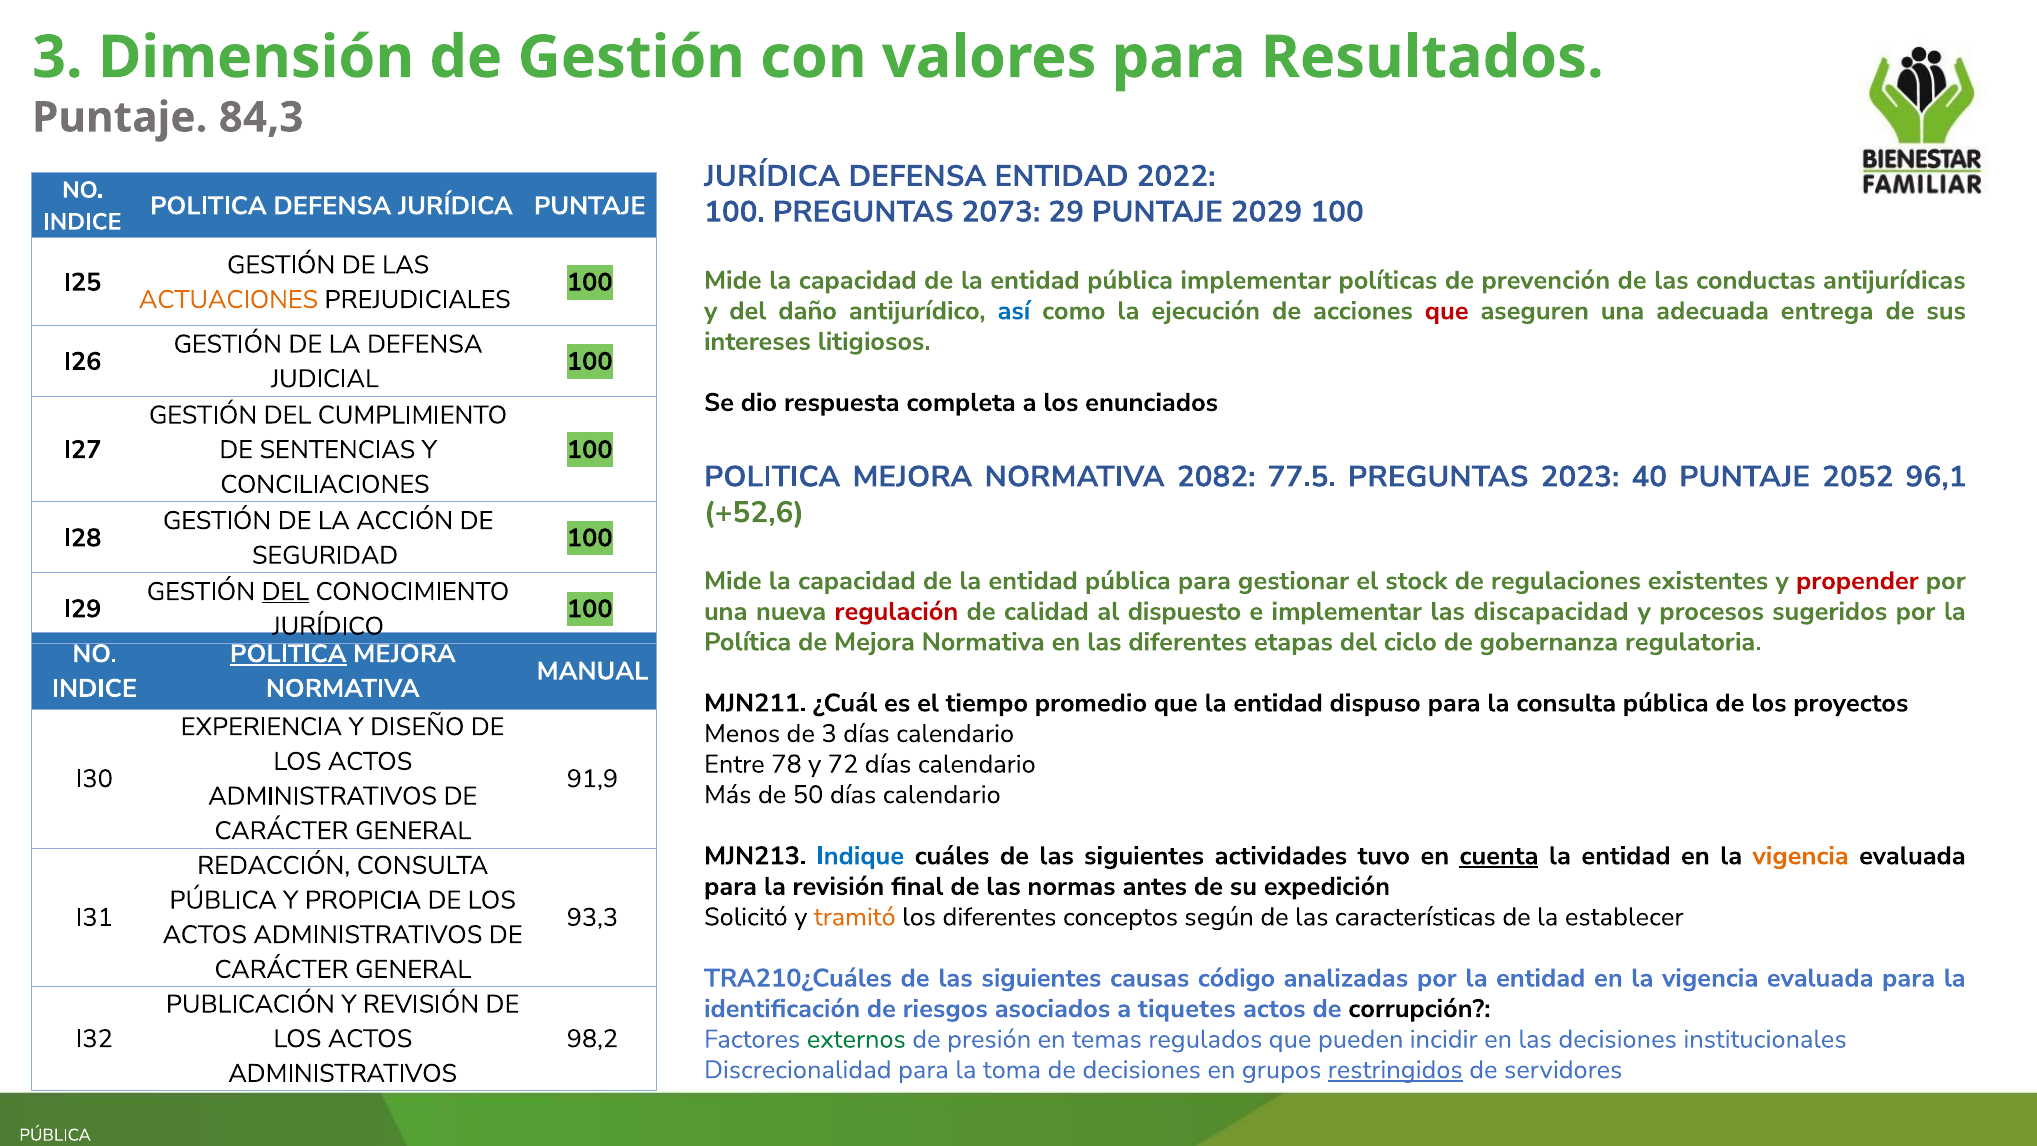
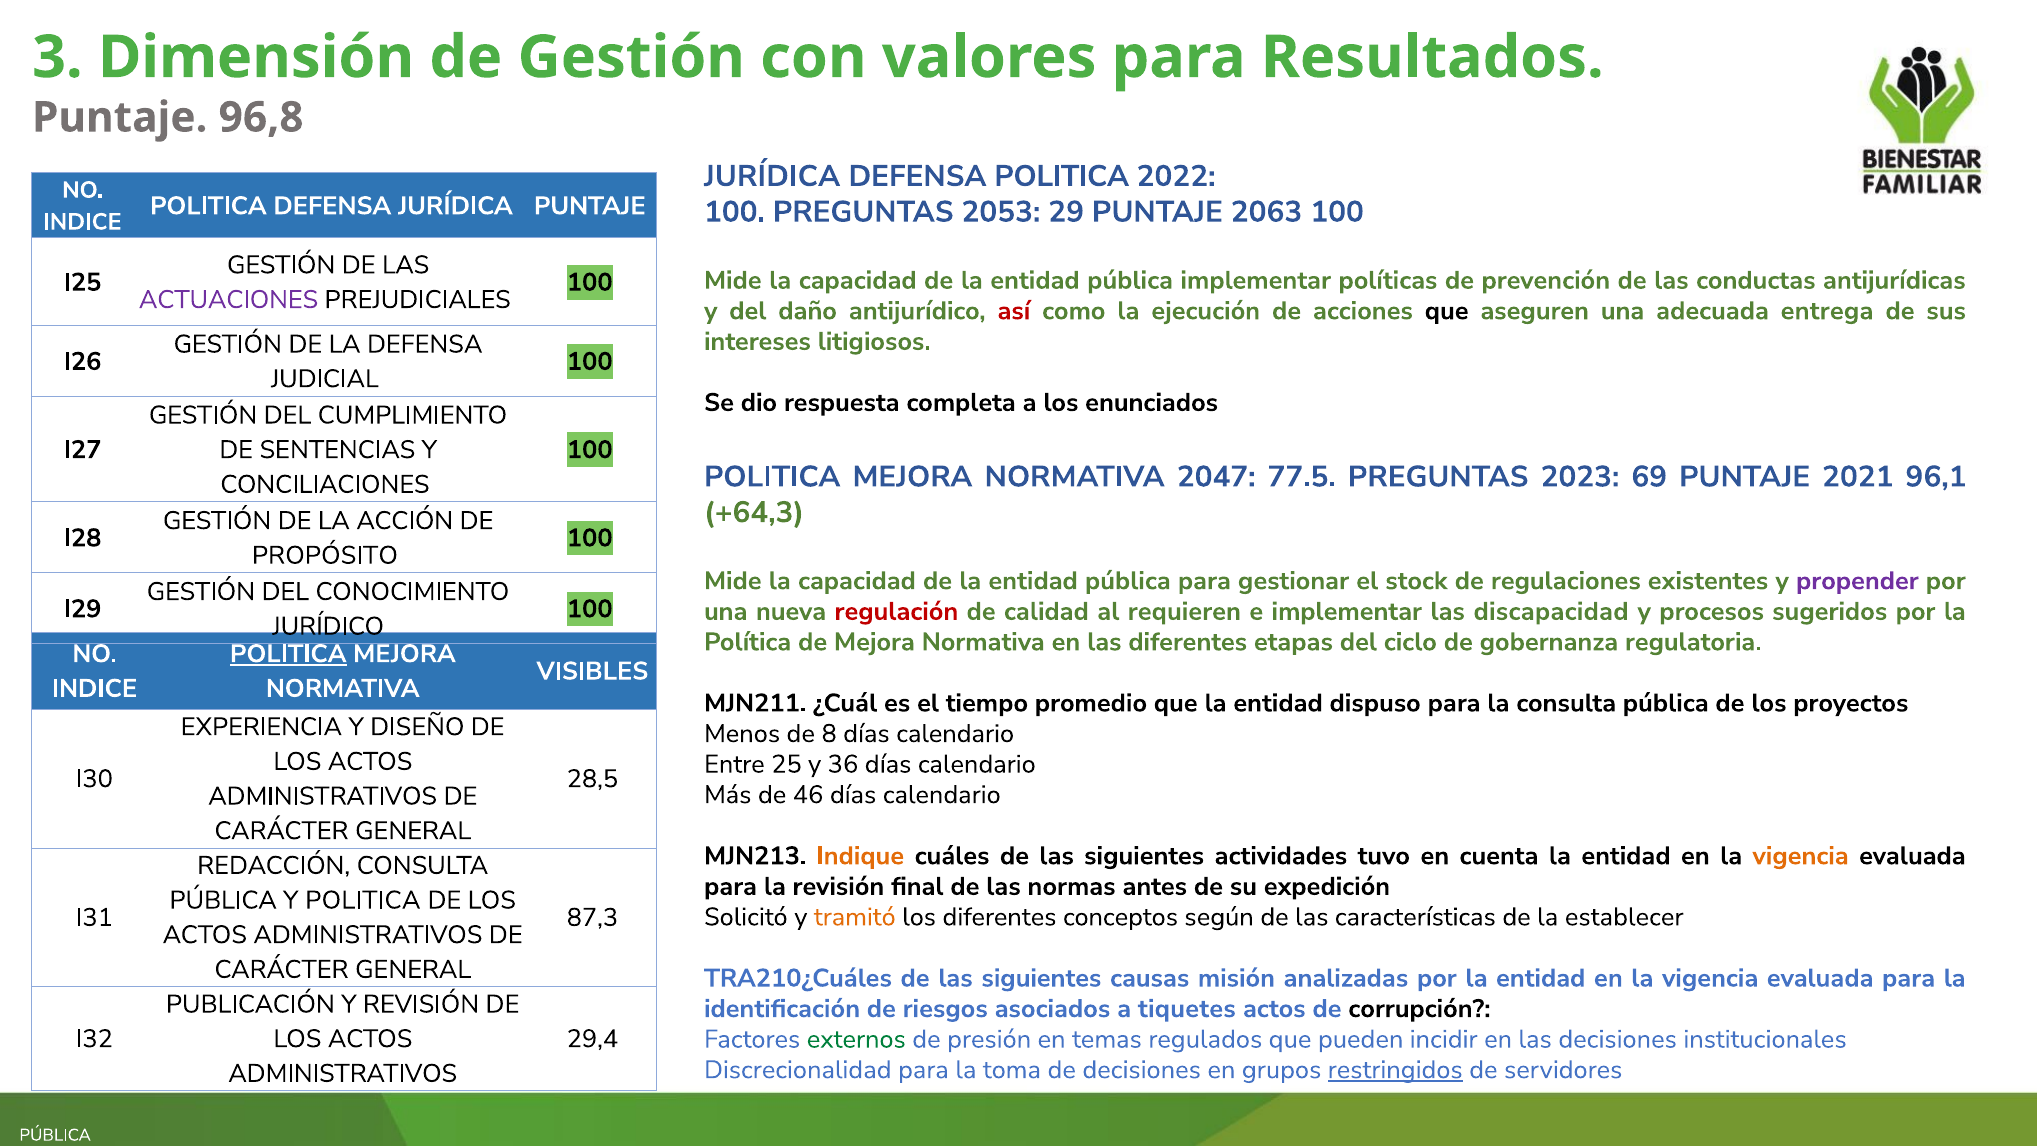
84,3: 84,3 -> 96,8 (261, 117)
DEFENSA ENTIDAD: ENTIDAD -> POLITICA (1062, 176)
2073: 2073 -> 2053 (1001, 212)
2029: 2029 -> 2063 (1267, 212)
ACTUACIONES colour: orange -> purple (229, 300)
así colour: blue -> red (1014, 311)
que colour: red -> black (1447, 311)
2082: 2082 -> 2047 (1216, 477)
40: 40 -> 69 (1649, 477)
2052: 2052 -> 2021 (1858, 477)
+52,6: +52,6 -> +64,3 (754, 512)
SEGURIDAD: SEGURIDAD -> PROPÓSITO (325, 555)
propender colour: red -> purple (1857, 581)
DEL underline: present -> none (285, 592)
dispuesto: dispuesto -> requieren (1184, 611)
MANUAL: MANUAL -> VISIBLES (592, 671)
de 3: 3 -> 8 (829, 734)
78: 78 -> 25 (786, 764)
72: 72 -> 36 (843, 764)
91,9: 91,9 -> 28,5 (592, 779)
50: 50 -> 46 (808, 795)
Indique colour: blue -> orange (860, 856)
cuenta underline: present -> none (1499, 856)
Y PROPICIA: PROPICIA -> POLITICA (363, 900)
93,3: 93,3 -> 87,3 (592, 917)
código: código -> misión (1236, 978)
98,2: 98,2 -> 29,4 (592, 1039)
